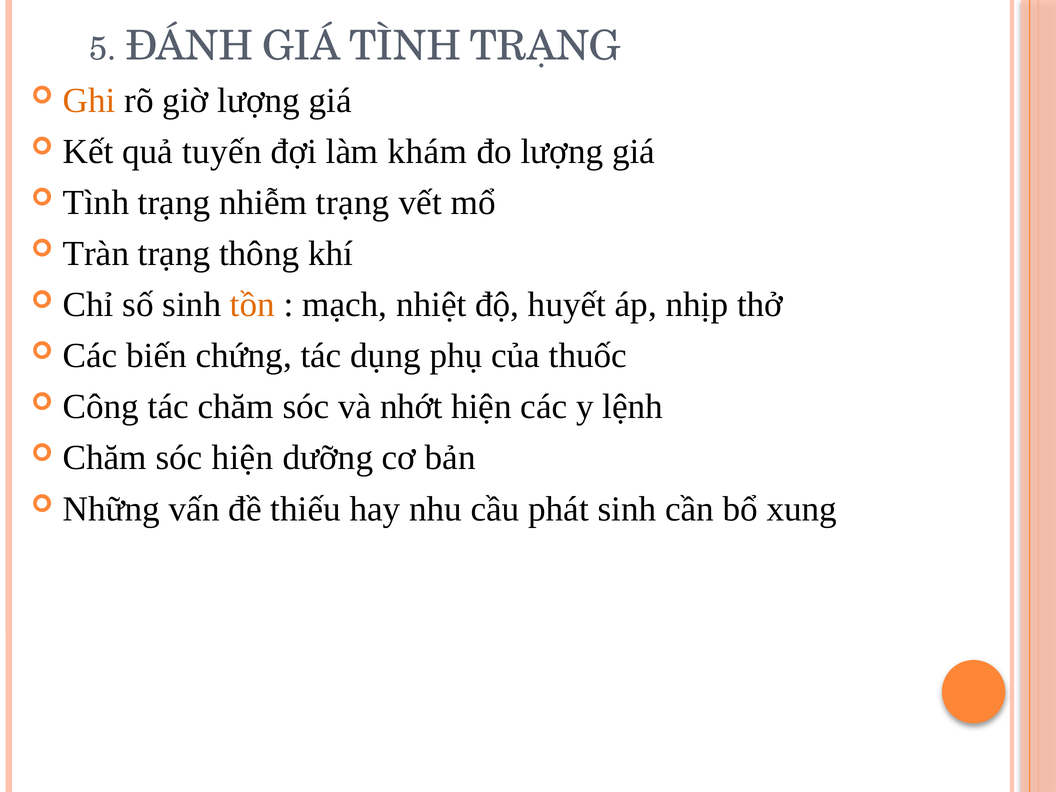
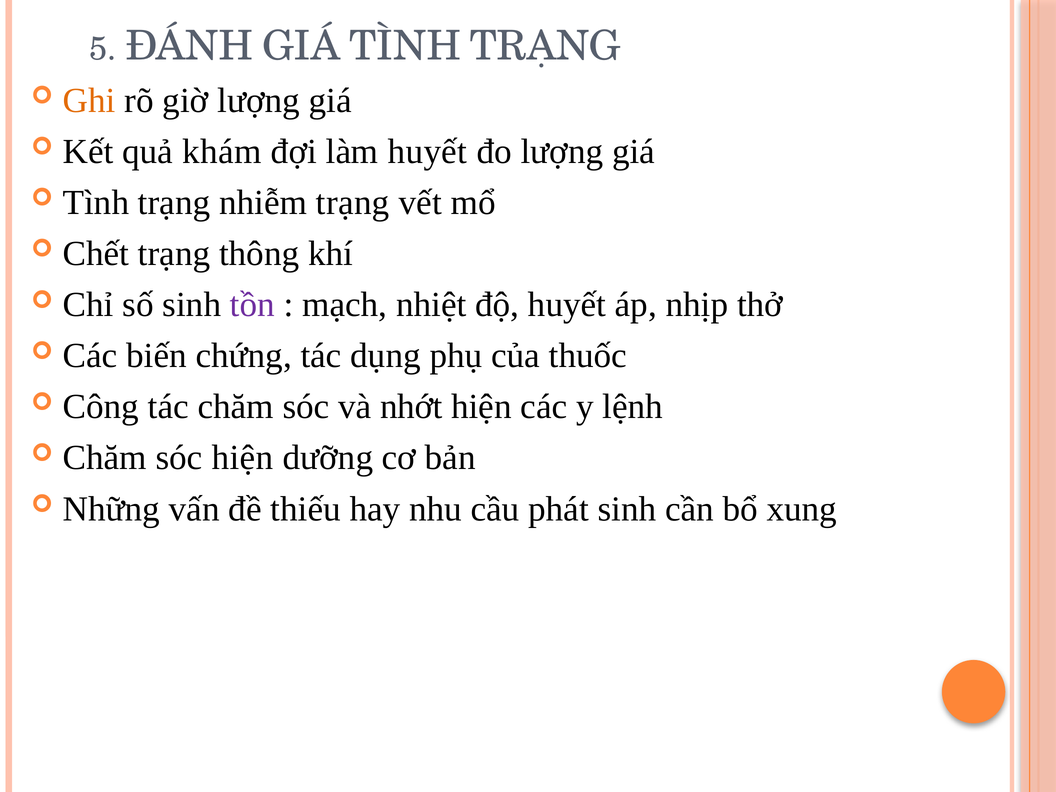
tuyến: tuyến -> khám (222, 152)
làm khám: khám -> huyết (427, 152)
Tràn: Tràn -> Chết (96, 254)
tồn colour: orange -> purple (252, 305)
